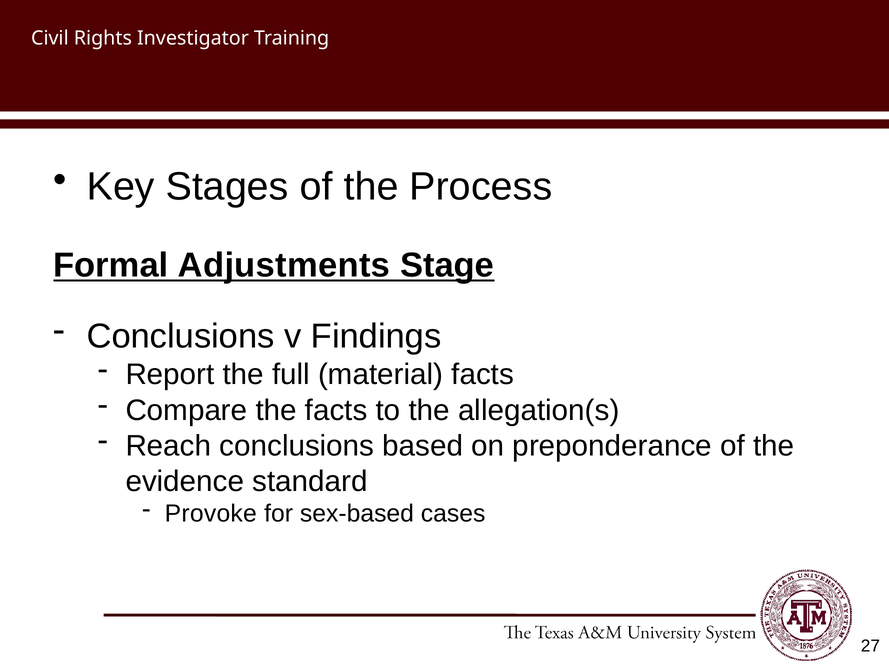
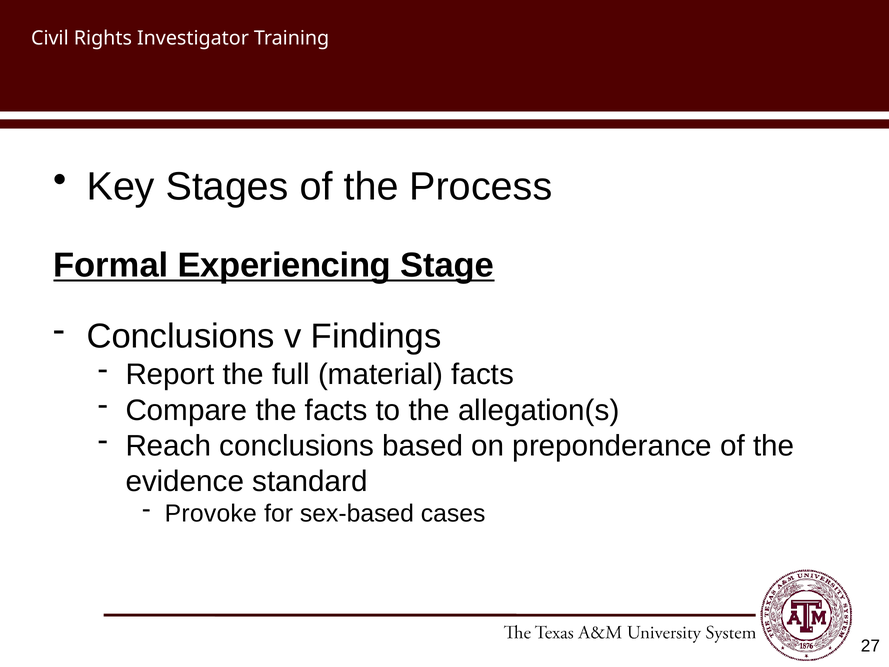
Adjustments: Adjustments -> Experiencing (284, 265)
